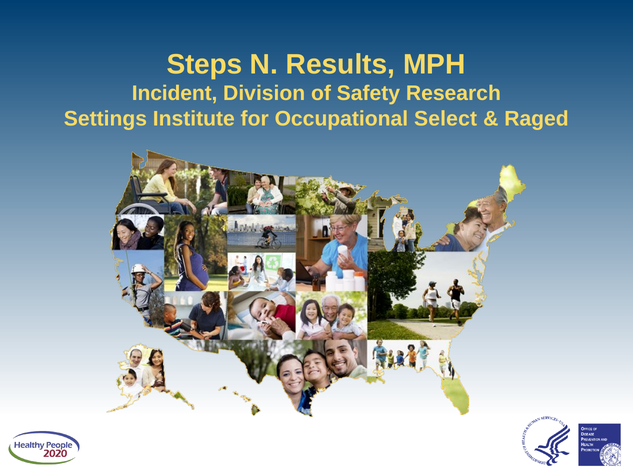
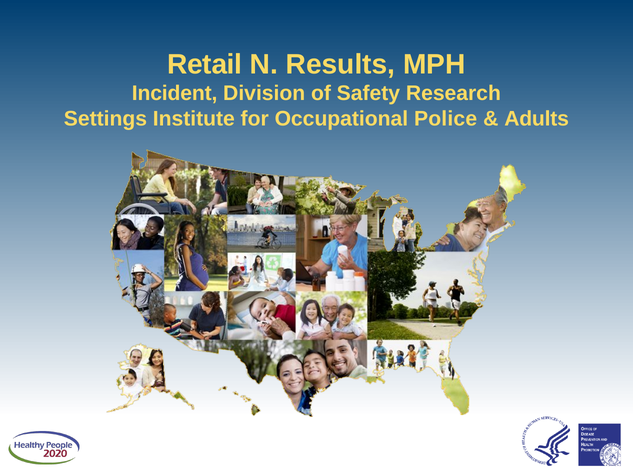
Steps: Steps -> Retail (205, 64)
Select: Select -> Police (446, 119)
Raged: Raged -> Adults (537, 119)
